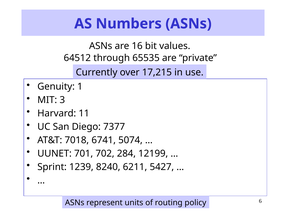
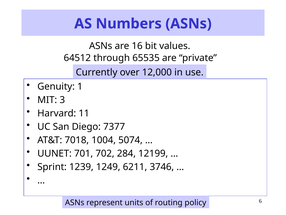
17,215: 17,215 -> 12,000 (157, 72)
6741: 6741 -> 1004 (104, 140)
8240: 8240 -> 1249 (108, 166)
5427: 5427 -> 3746 (162, 166)
